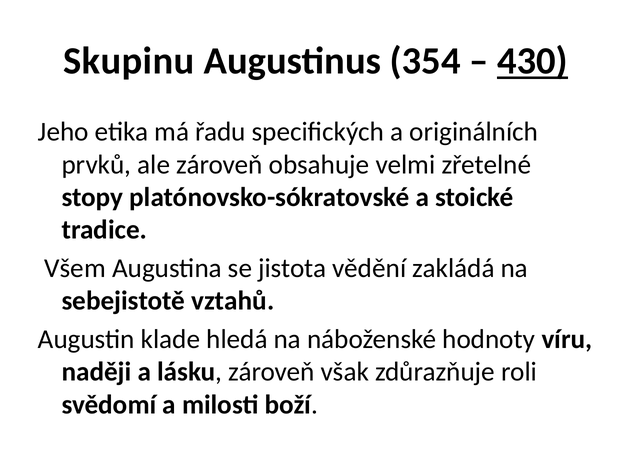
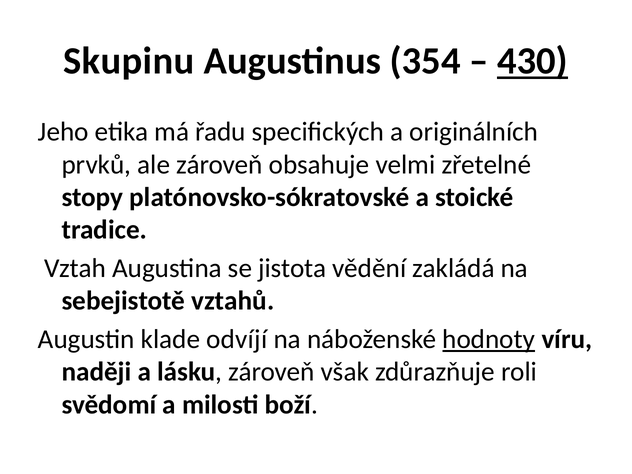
Všem: Všem -> Vztah (75, 268)
hledá: hledá -> odvíjí (237, 339)
hodnoty underline: none -> present (489, 339)
